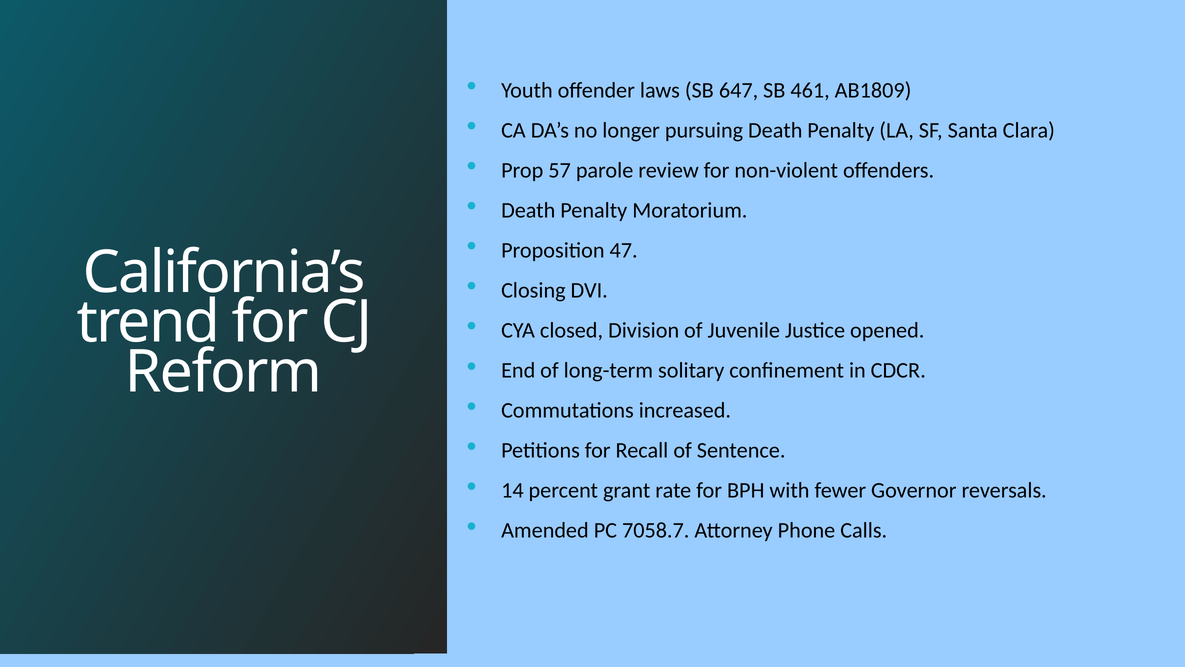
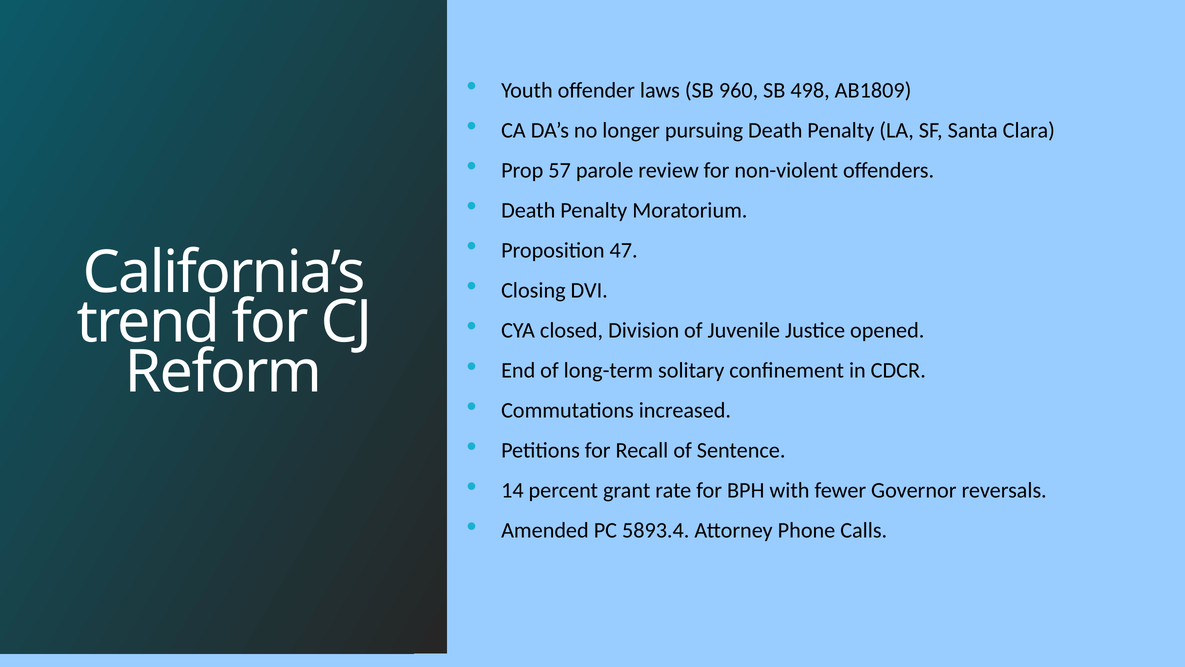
647: 647 -> 960 (739, 90)
461: 461 -> 498 (810, 90)
7058.7: 7058.7 -> 5893.4 (656, 530)
